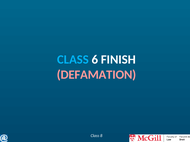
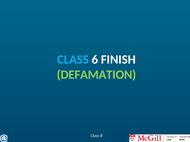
DEFAMATION colour: pink -> light green (97, 75)
